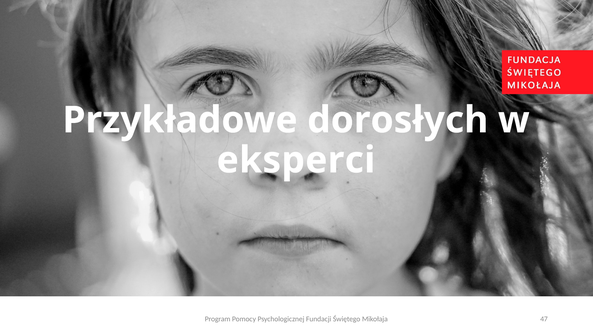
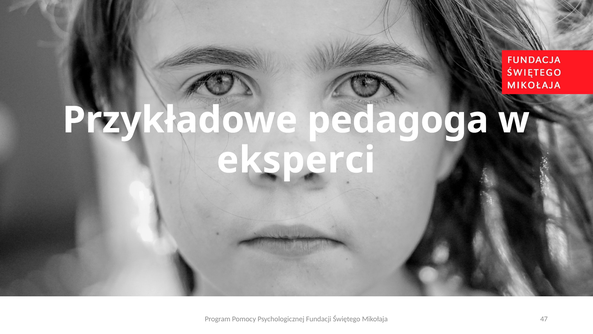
dorosłych: dorosłych -> pedagoga (398, 120)
